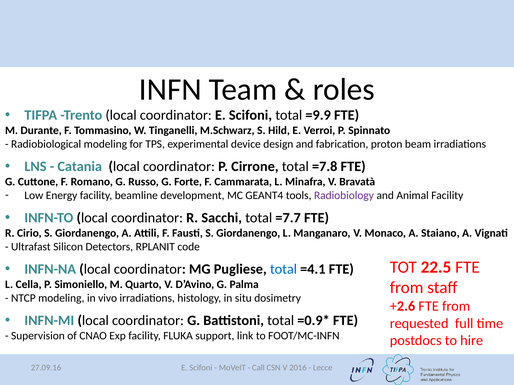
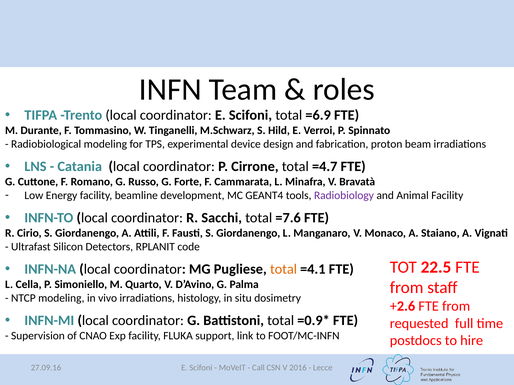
=9.9: =9.9 -> =6.9 (318, 115)
=7.8: =7.8 -> =4.7 (325, 167)
=7.7: =7.7 -> =7.6 (288, 218)
total colour: blue -> orange (284, 270)
